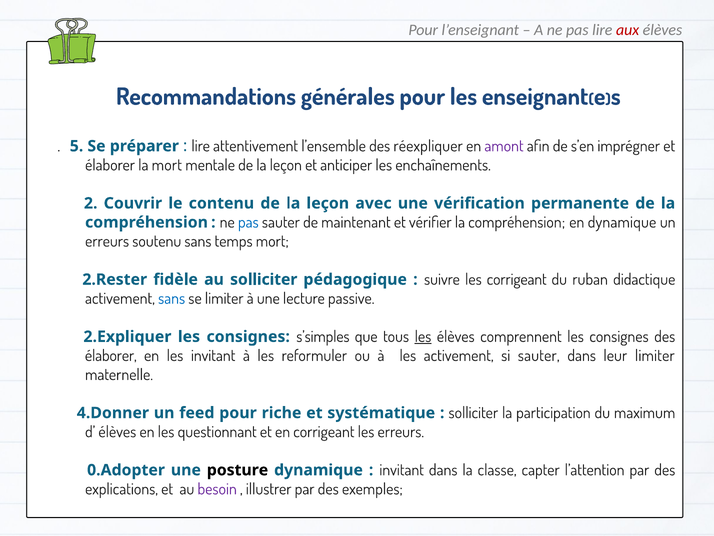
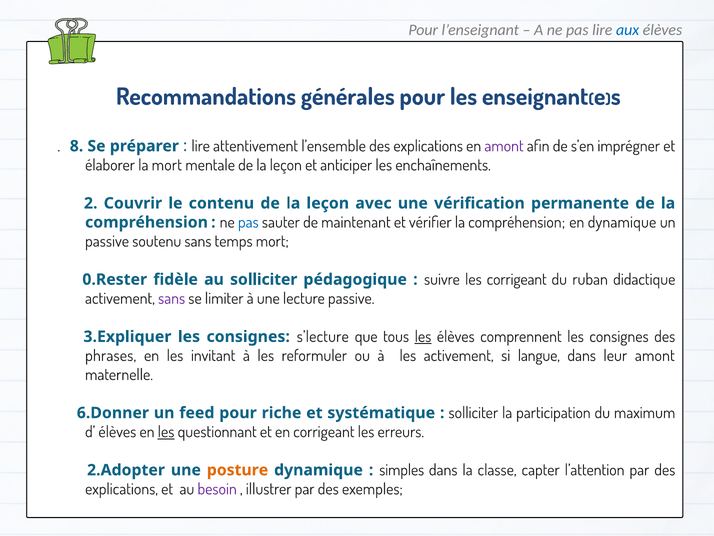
aux colour: red -> blue (628, 30)
5: 5 -> 8 (77, 146)
l’ensemble des réexpliquer: réexpliquer -> explications (428, 146)
erreurs: erreurs -> passive (107, 241)
2.Rester: 2.Rester -> 0.Rester (115, 279)
sans colour: blue -> purple (172, 298)
2.Expliquer: 2.Expliquer -> 3.Expliquer (127, 336)
s’simples: s’simples -> s’lecture (323, 336)
élaborer: élaborer -> phrases (111, 355)
si sauter: sauter -> langue (539, 355)
leur limiter: limiter -> amont (655, 355)
4.Donner: 4.Donner -> 6.Donner (113, 413)
les underline: none -> present (166, 432)
0.Adopter: 0.Adopter -> 2.Adopter (126, 470)
posture colour: black -> orange (237, 470)
invitant: invitant -> simples (402, 470)
